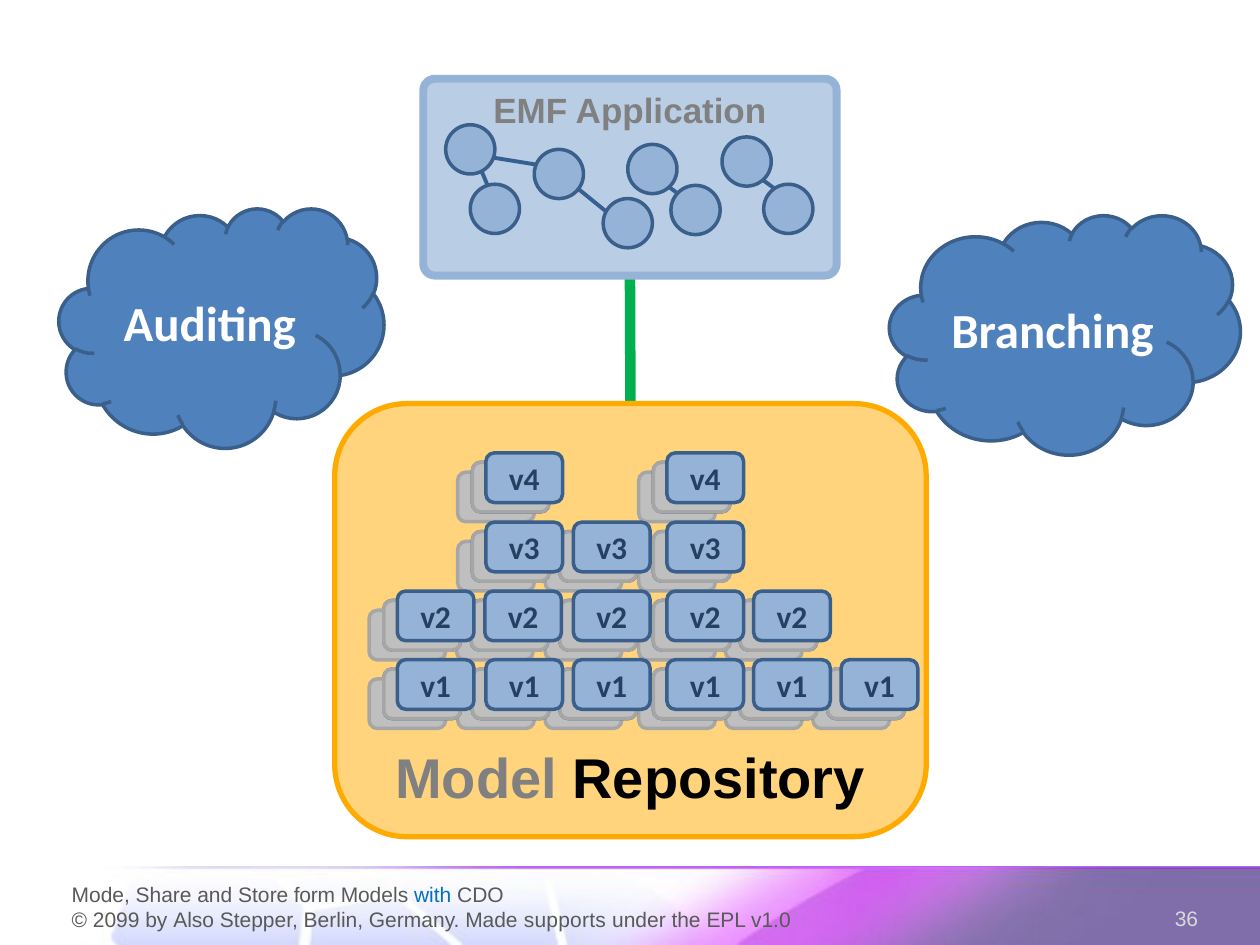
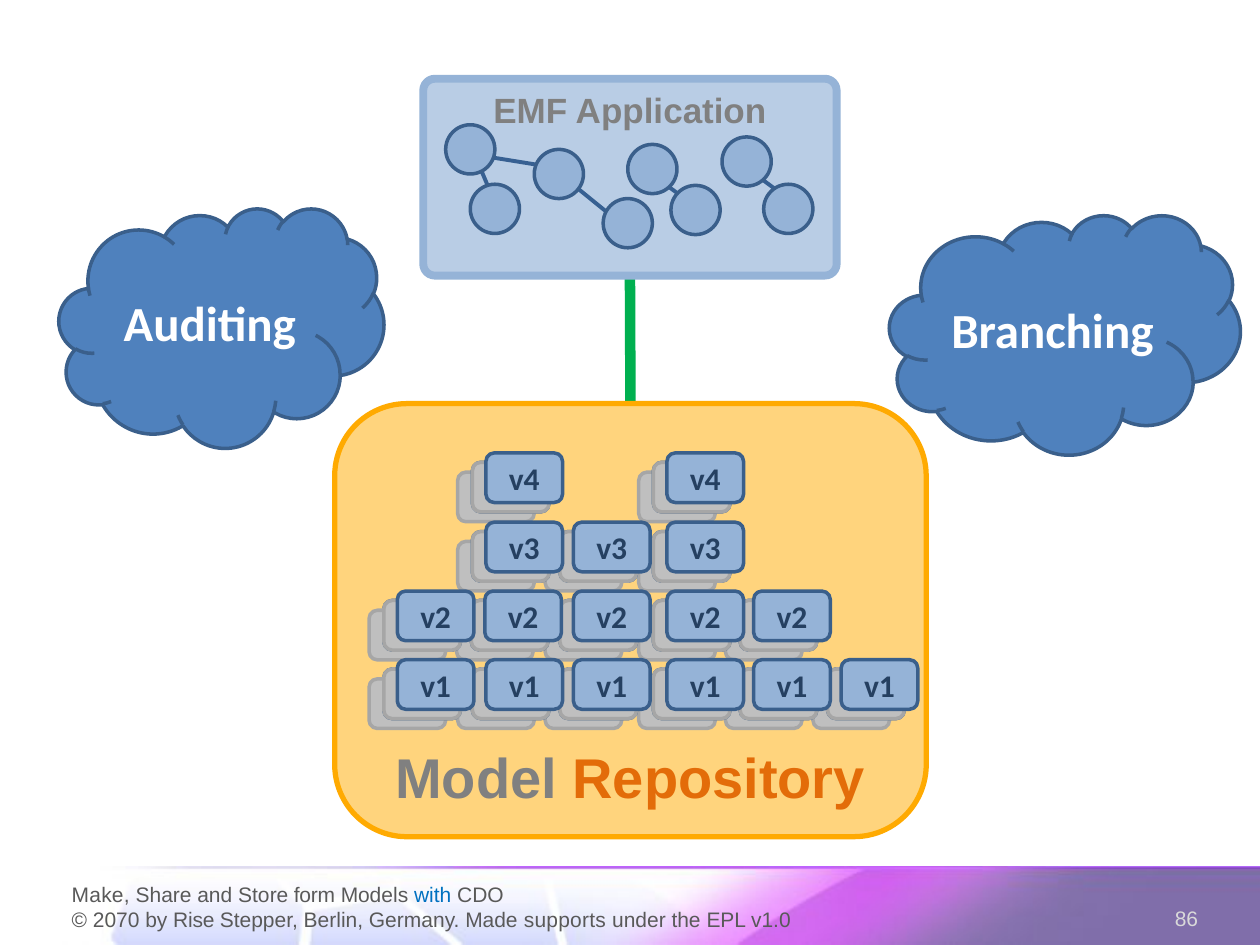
Repository colour: black -> orange (719, 780)
Mode: Mode -> Make (101, 895)
2099: 2099 -> 2070 (116, 921)
Also: Also -> Rise (194, 921)
36: 36 -> 86 (1187, 919)
